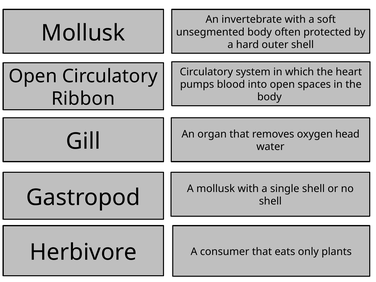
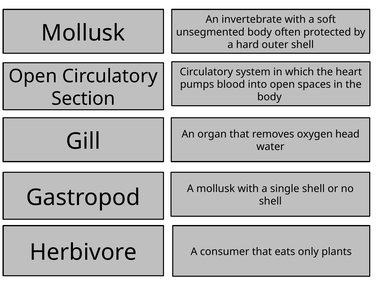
Ribbon: Ribbon -> Section (83, 99)
